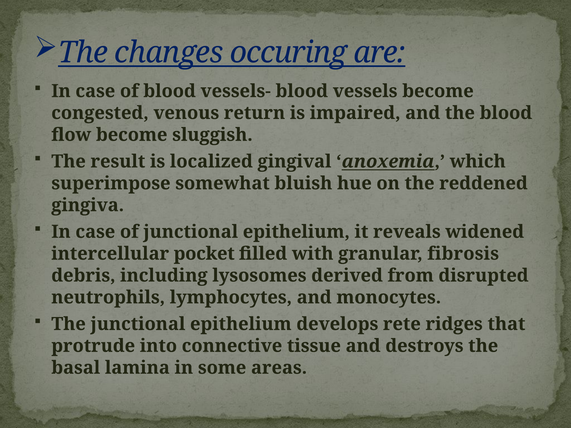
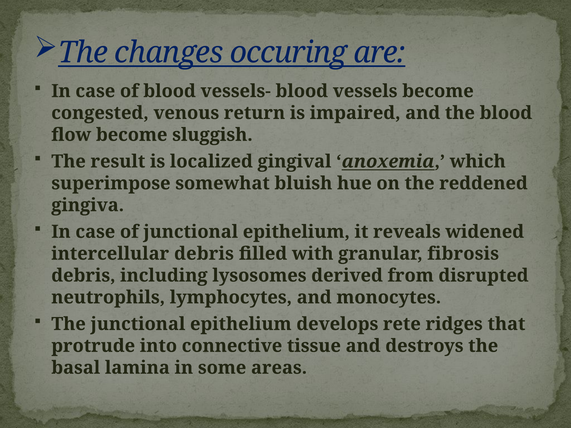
intercellular pocket: pocket -> debris (204, 254)
